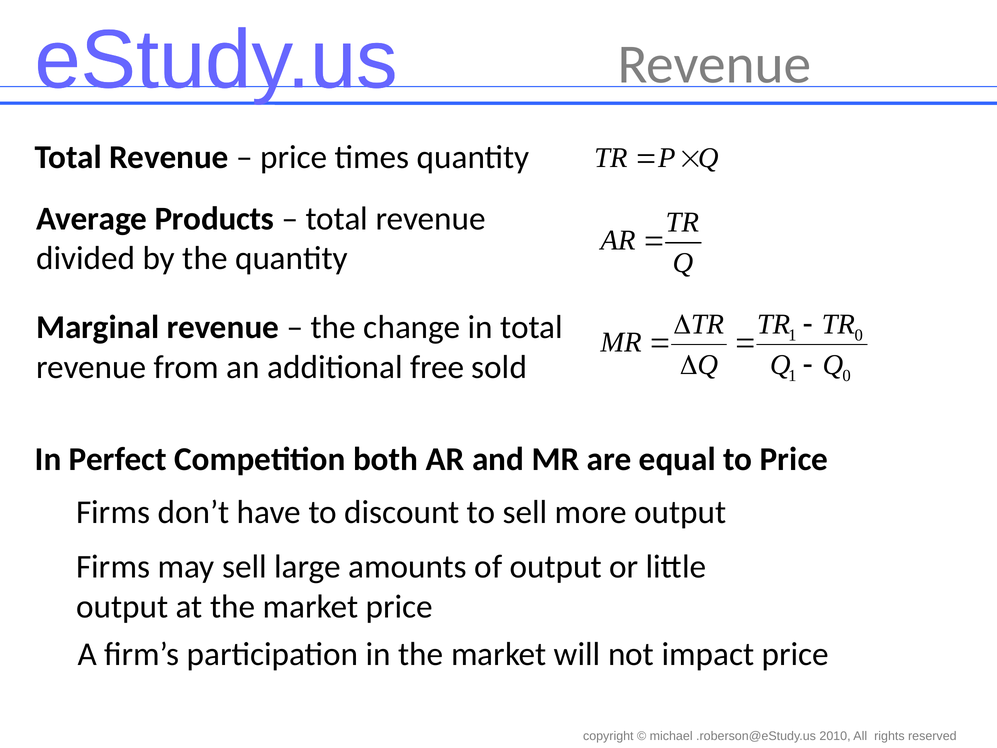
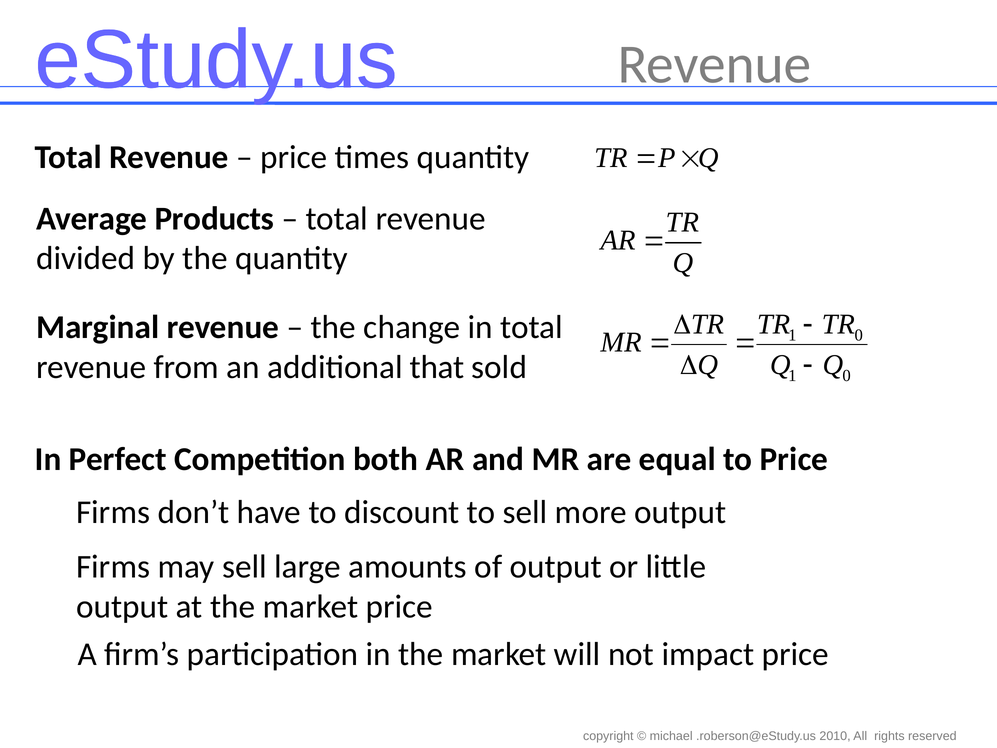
free: free -> that (437, 367)
